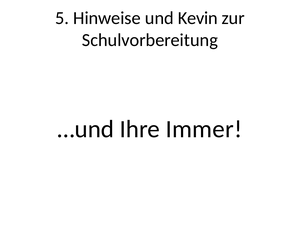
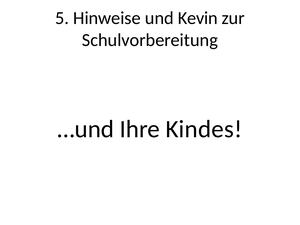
Immer: Immer -> Kindes (204, 129)
